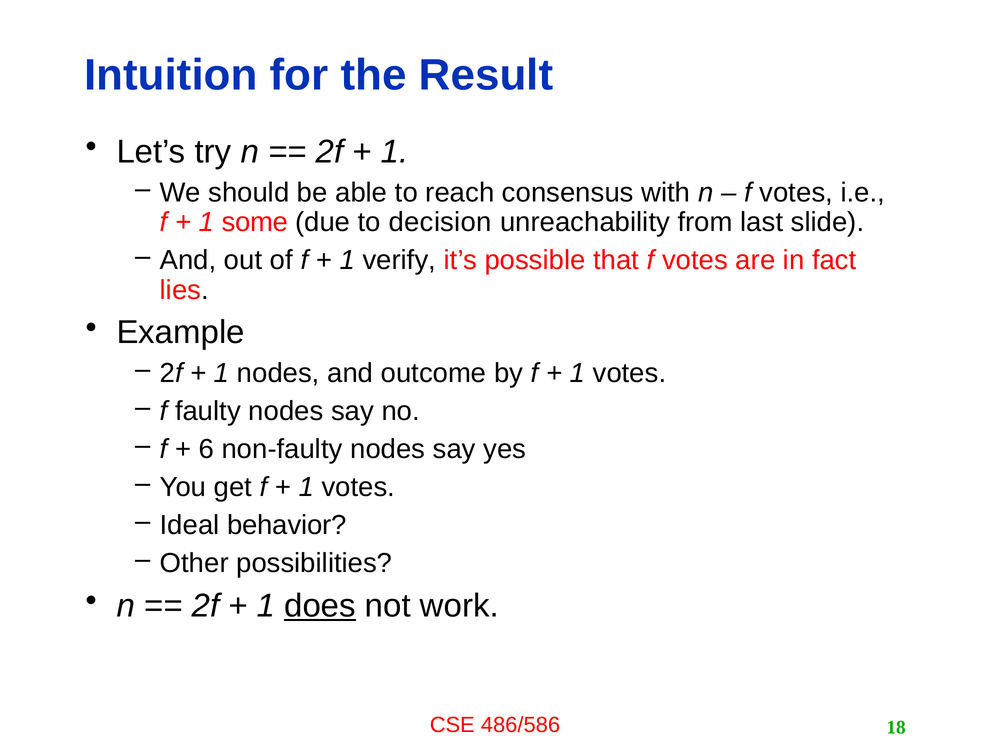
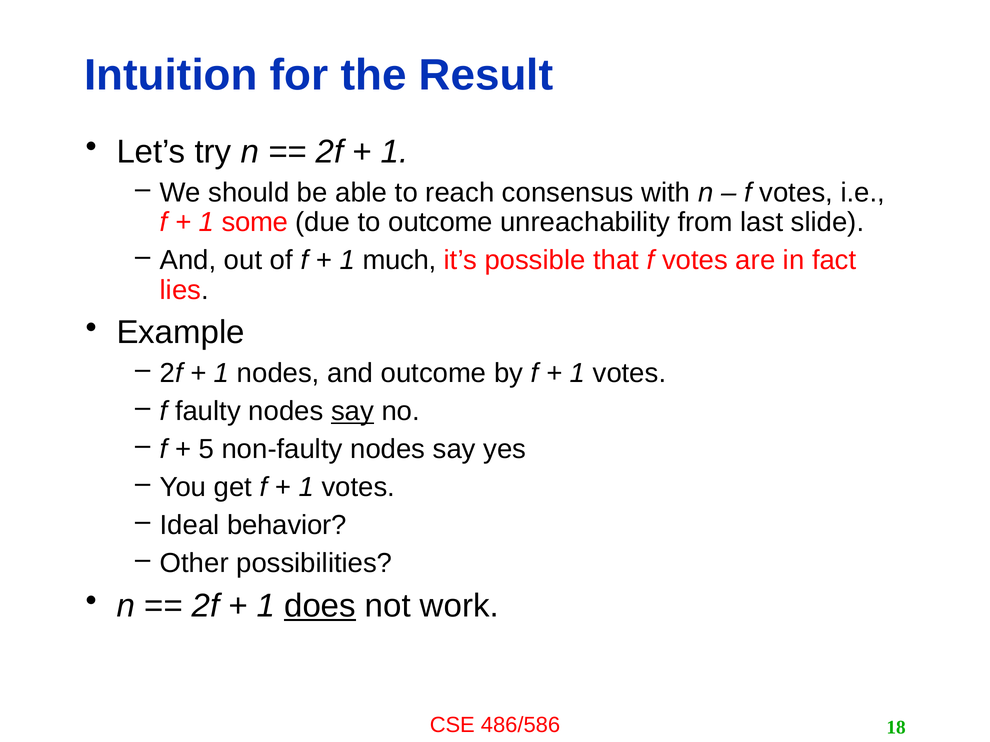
to decision: decision -> outcome (441, 223)
verify: verify -> much (399, 260)
say underline: none -> present (353, 412)
6: 6 -> 5 (206, 450)
